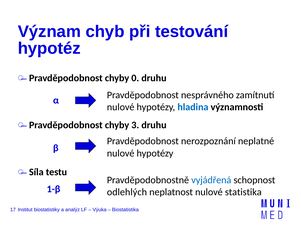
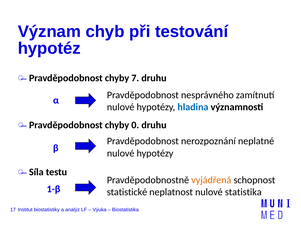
0: 0 -> 7 (135, 78)
3: 3 -> 0 (135, 125)
vyjádřená colour: blue -> orange (211, 180)
odlehlých: odlehlých -> statistické (127, 192)
